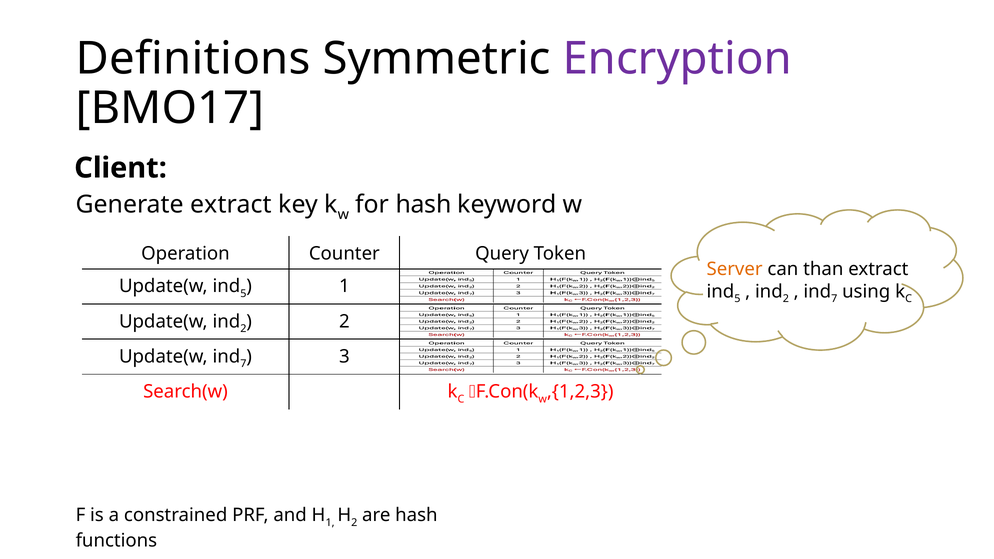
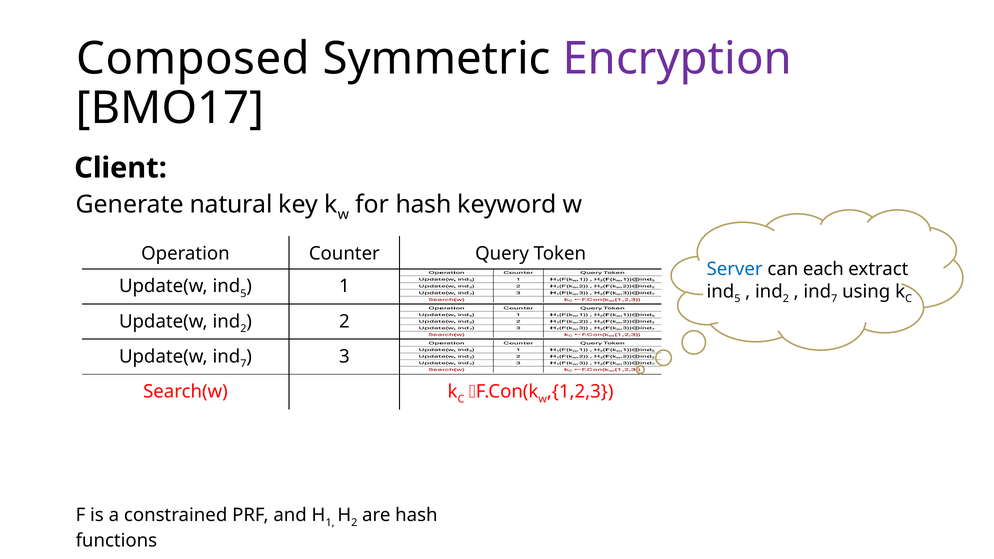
Definitions: Definitions -> Composed (193, 59)
Generate extract: extract -> natural (231, 205)
Server colour: orange -> blue (735, 269)
than: than -> each (823, 269)
